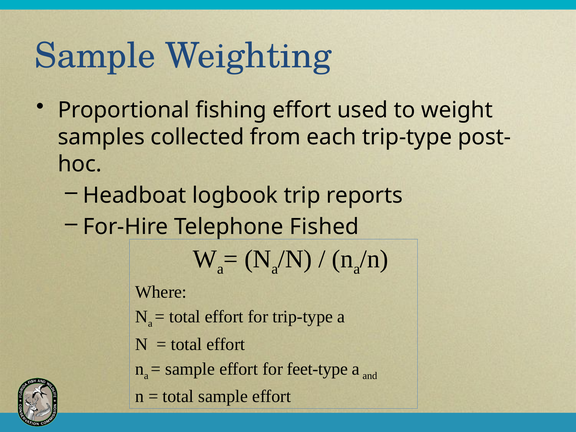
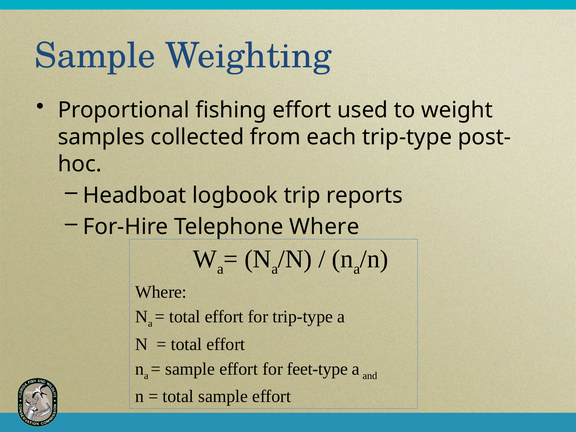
Telephone Fished: Fished -> Where (324, 227)
